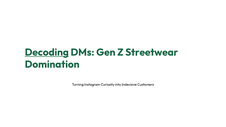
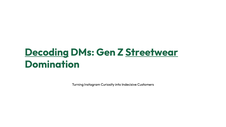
Streetwear underline: none -> present (152, 52)
